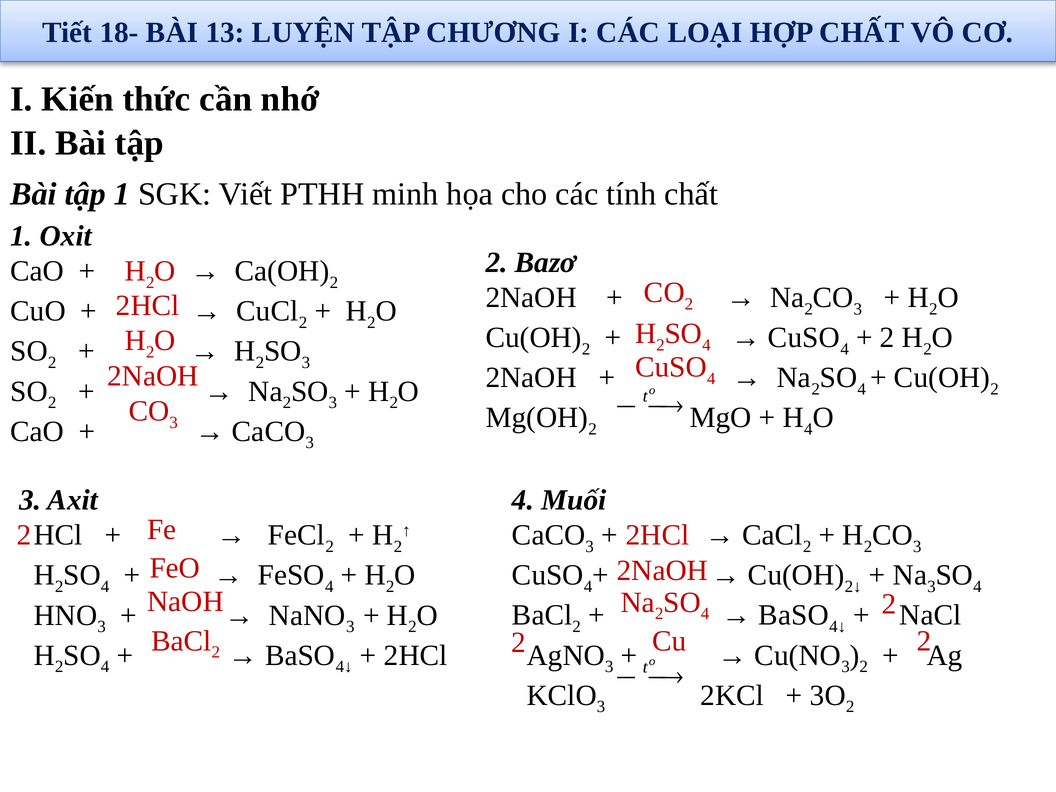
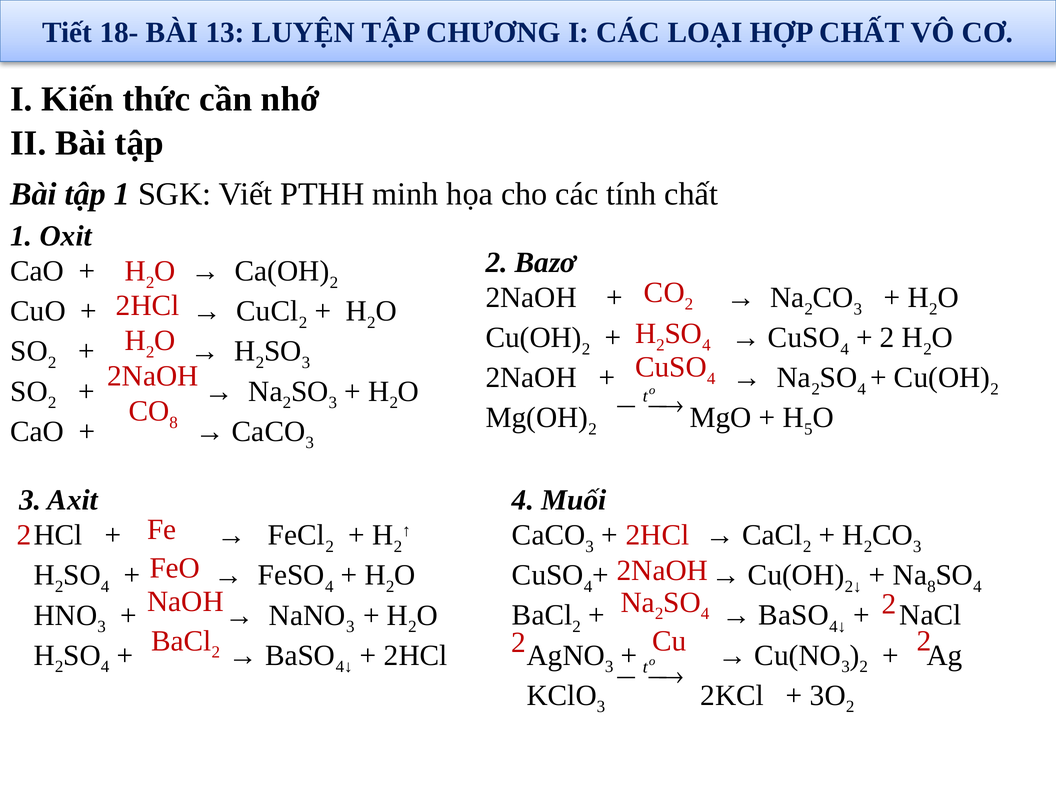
3: 3 -> 8 (174, 423)
4: 4 -> 5 (808, 429)
3: 3 -> 8 (931, 587)
